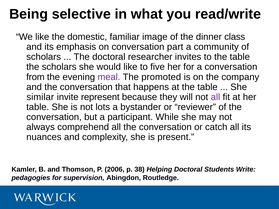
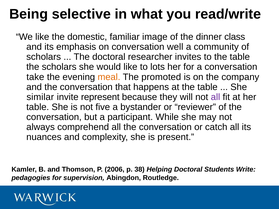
part: part -> well (175, 47)
five: five -> lots (158, 67)
from: from -> take (35, 77)
meal colour: purple -> orange (109, 77)
lots: lots -> five (103, 107)
